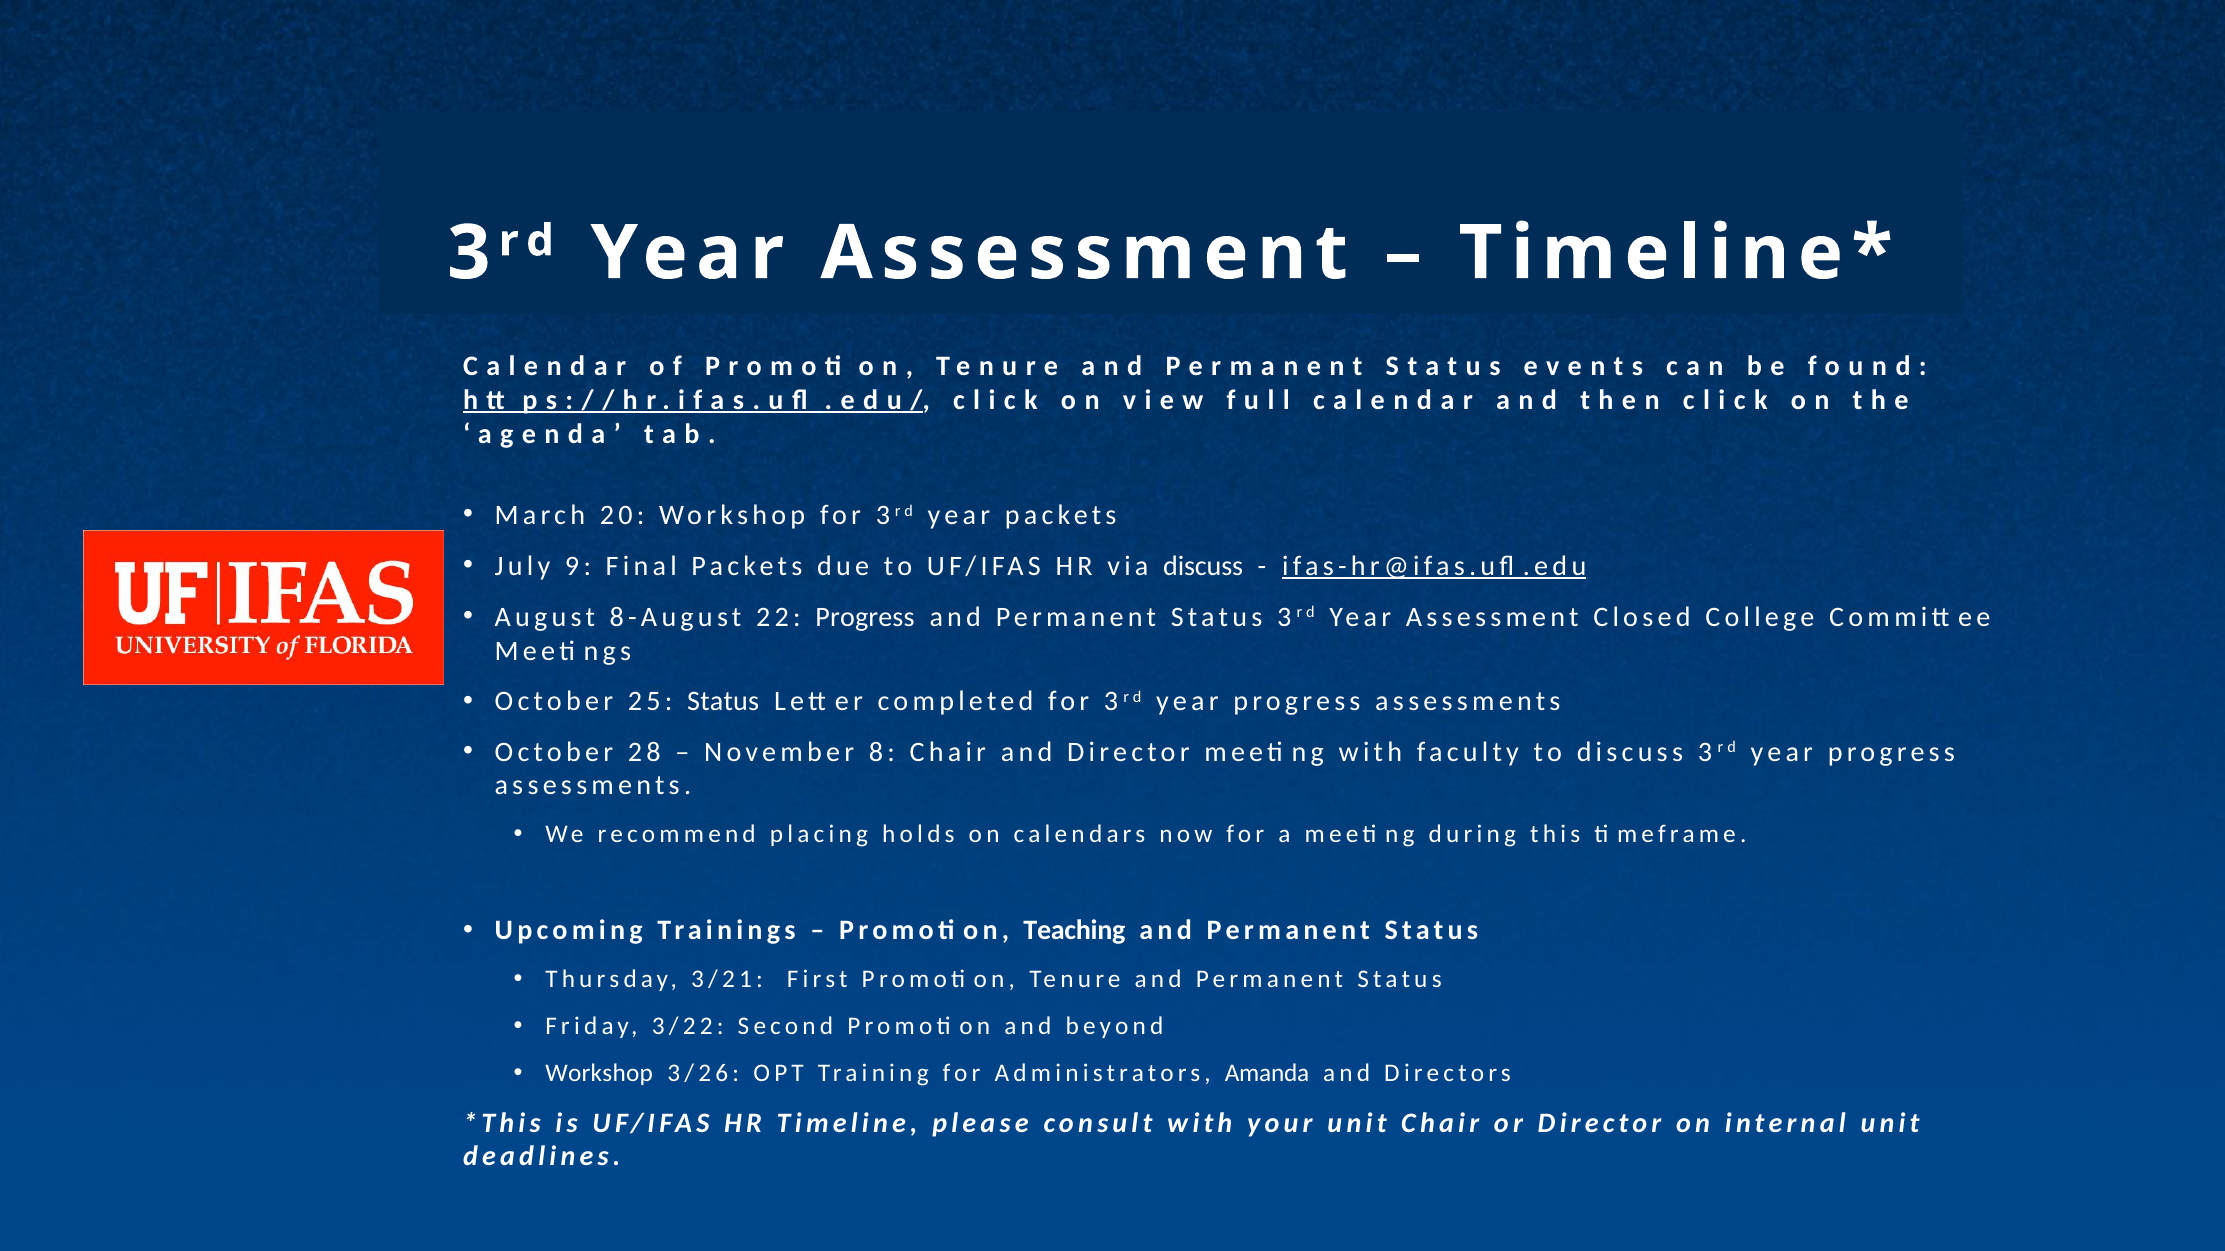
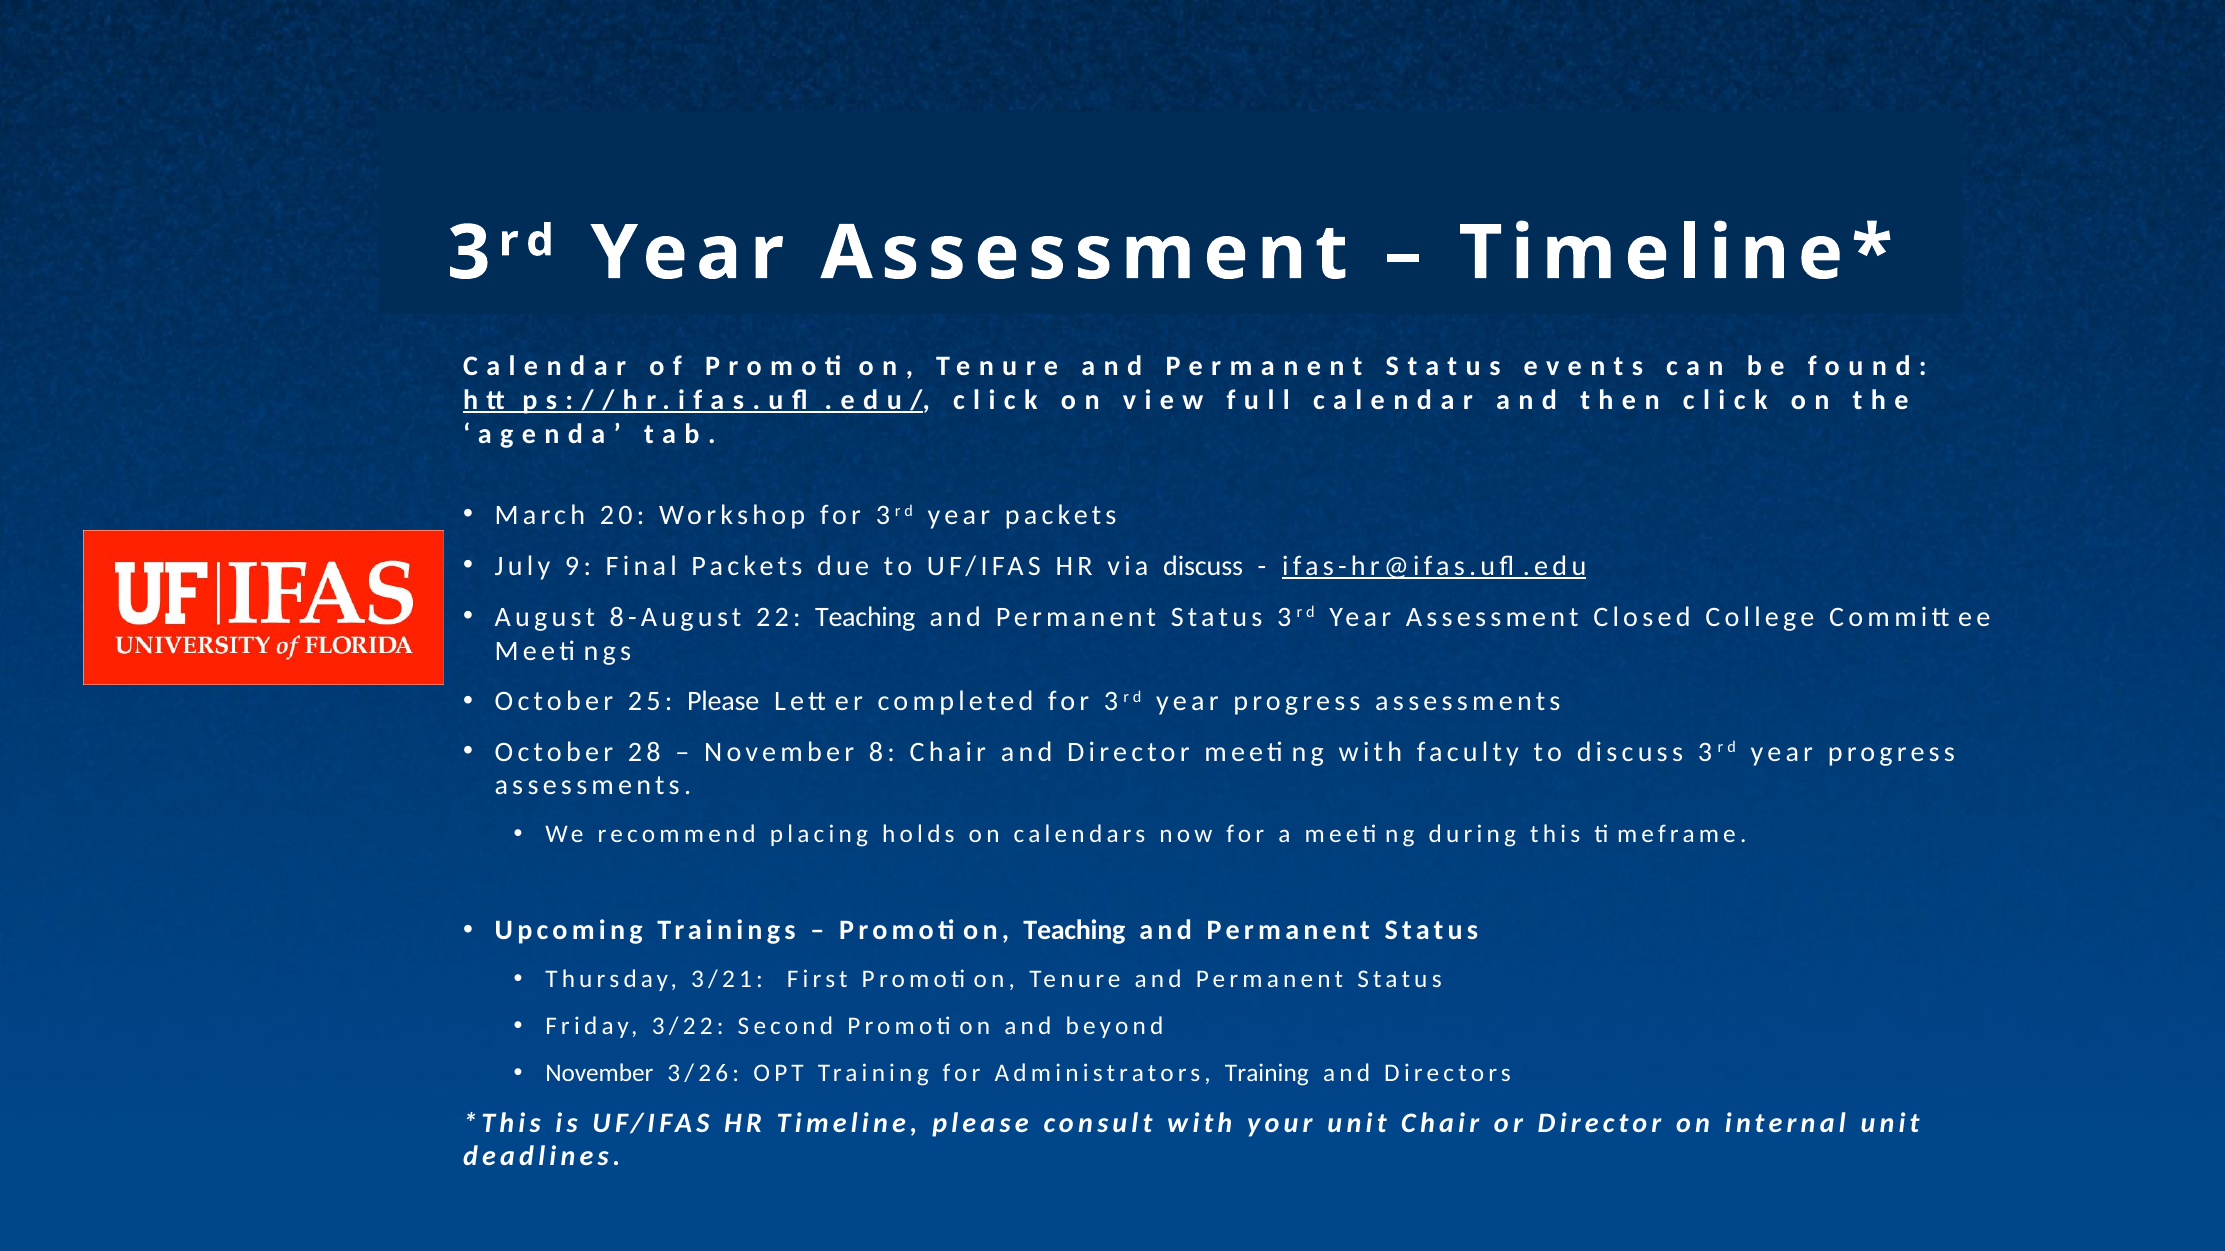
22 Progress: Progress -> Teaching (865, 617)
25 Status: Status -> Please (723, 702)
Workshop: Workshop -> November (599, 1074)
Administrators Amanda: Amanda -> Training (1267, 1074)
